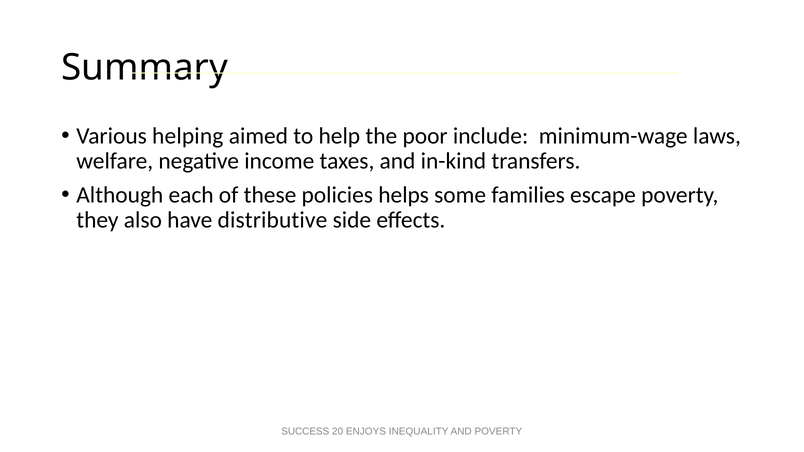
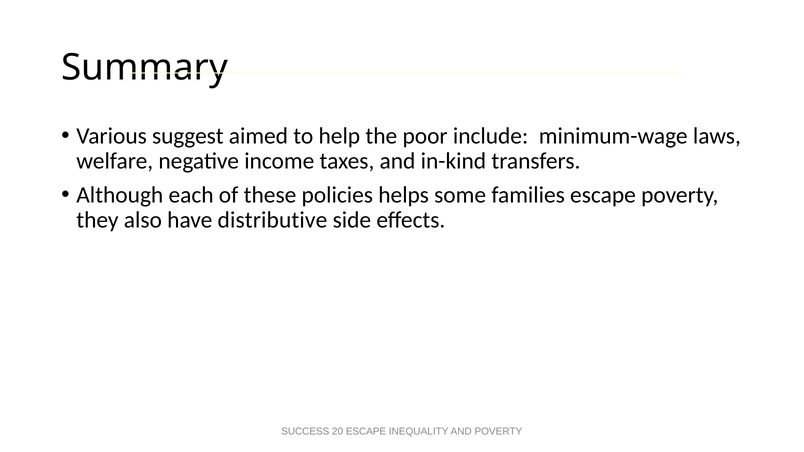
helping: helping -> suggest (188, 136)
20 ENJOYS: ENJOYS -> ESCAPE (366, 432)
